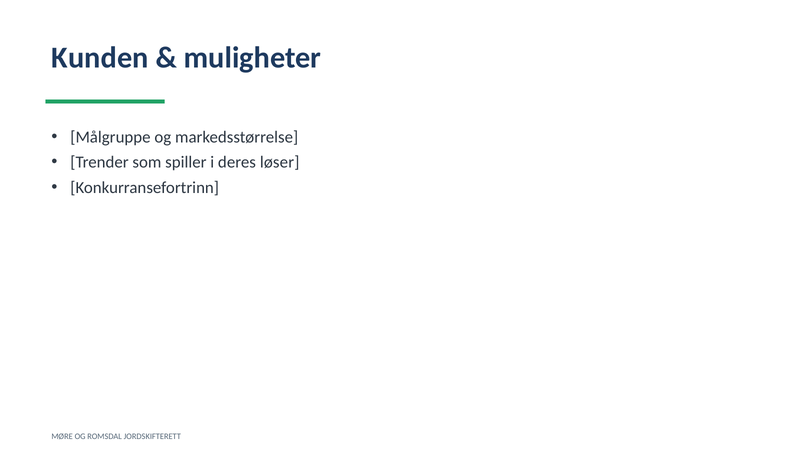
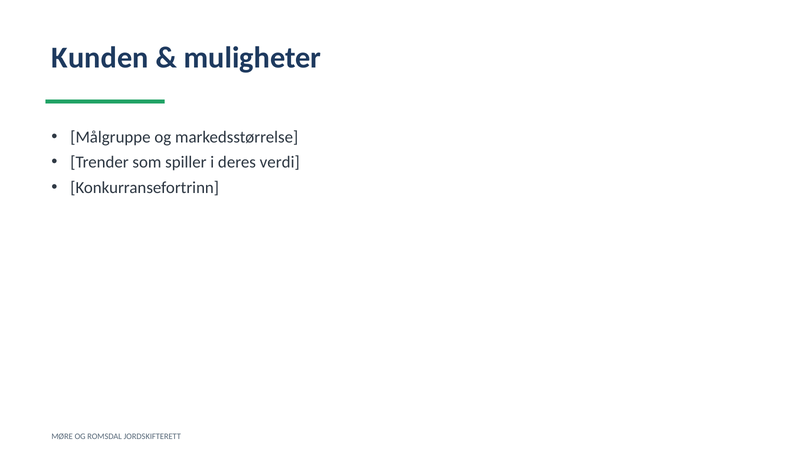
løser: løser -> verdi (280, 162)
